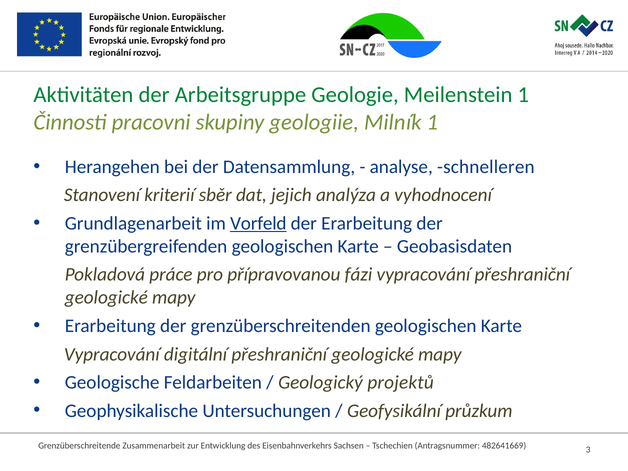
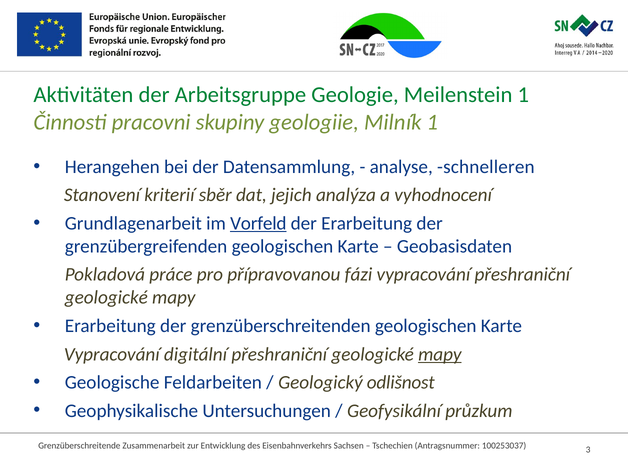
mapy underline: none -> present (440, 354)
projektů: projektů -> odlišnost (401, 382)
482641669: 482641669 -> 100253037 (504, 446)
